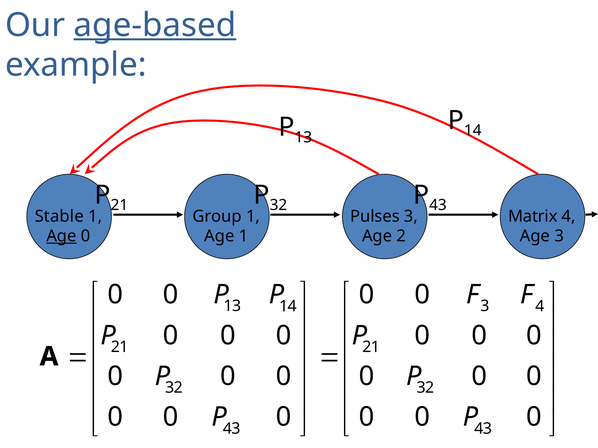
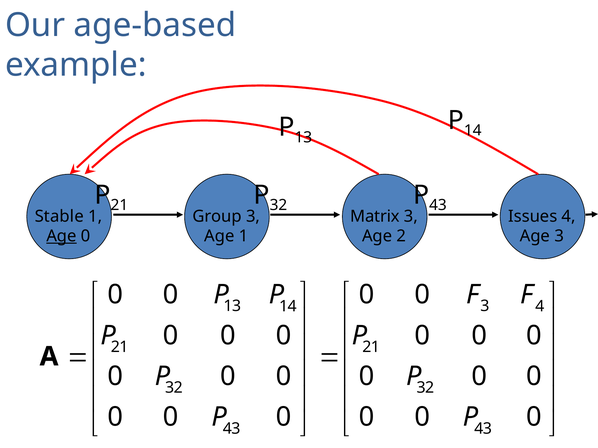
age-based underline: present -> none (155, 25)
Group 1: 1 -> 3 (253, 217)
Pulses: Pulses -> Matrix (375, 217)
Matrix: Matrix -> Issues (533, 217)
